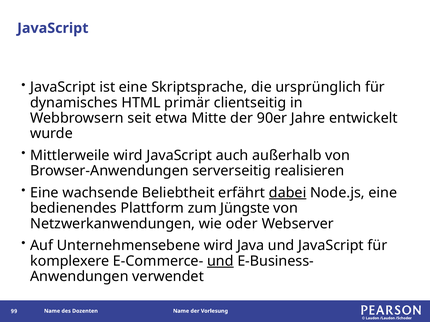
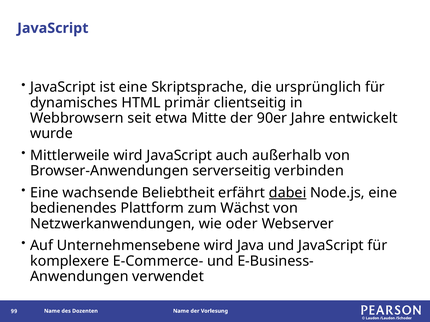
realisieren: realisieren -> verbinden (309, 171)
Jüngste: Jüngste -> Wächst (245, 209)
und underline: present -> none (220, 261)
